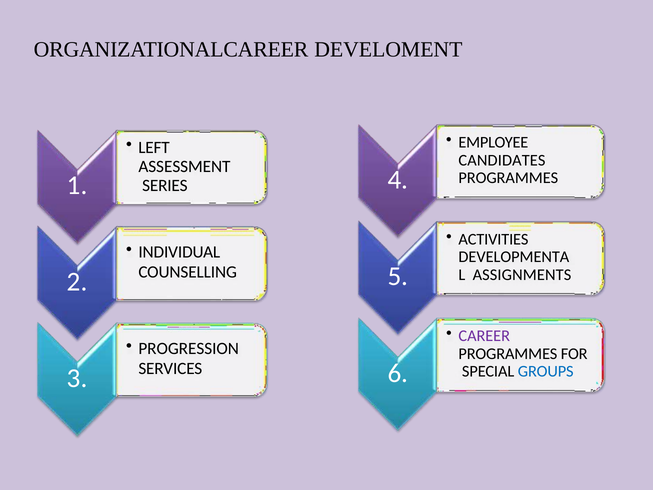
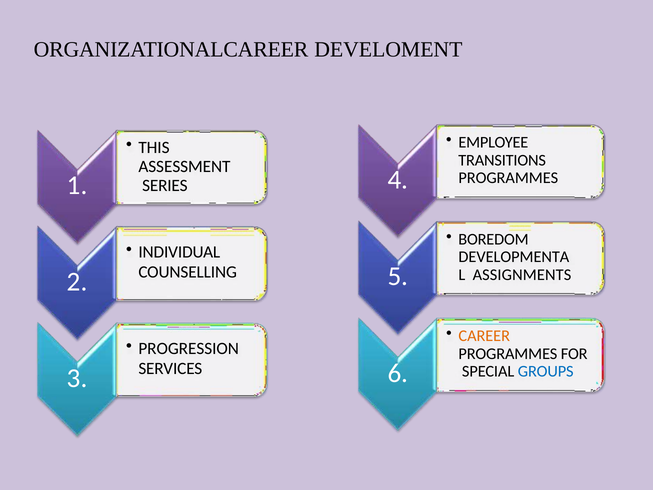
LEFT: LEFT -> THIS (154, 148)
CANDIDATES: CANDIDATES -> TRANSITIONS (502, 160)
ACTIVITIES: ACTIVITIES -> BOREDOM (493, 239)
CAREER colour: purple -> orange (484, 336)
